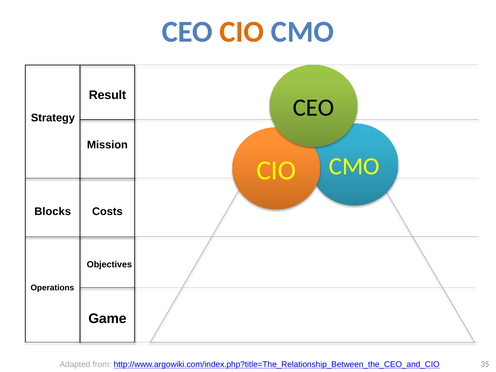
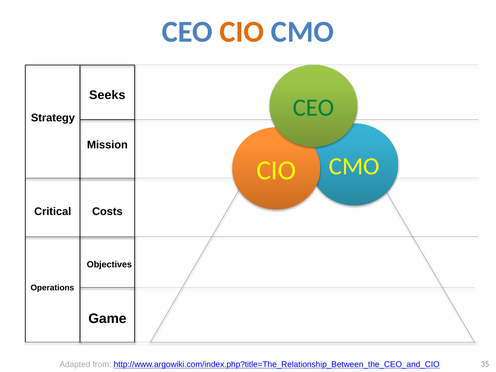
Result: Result -> Seeks (107, 95)
CEO colour: black -> green (313, 108)
Blocks: Blocks -> Critical (53, 211)
